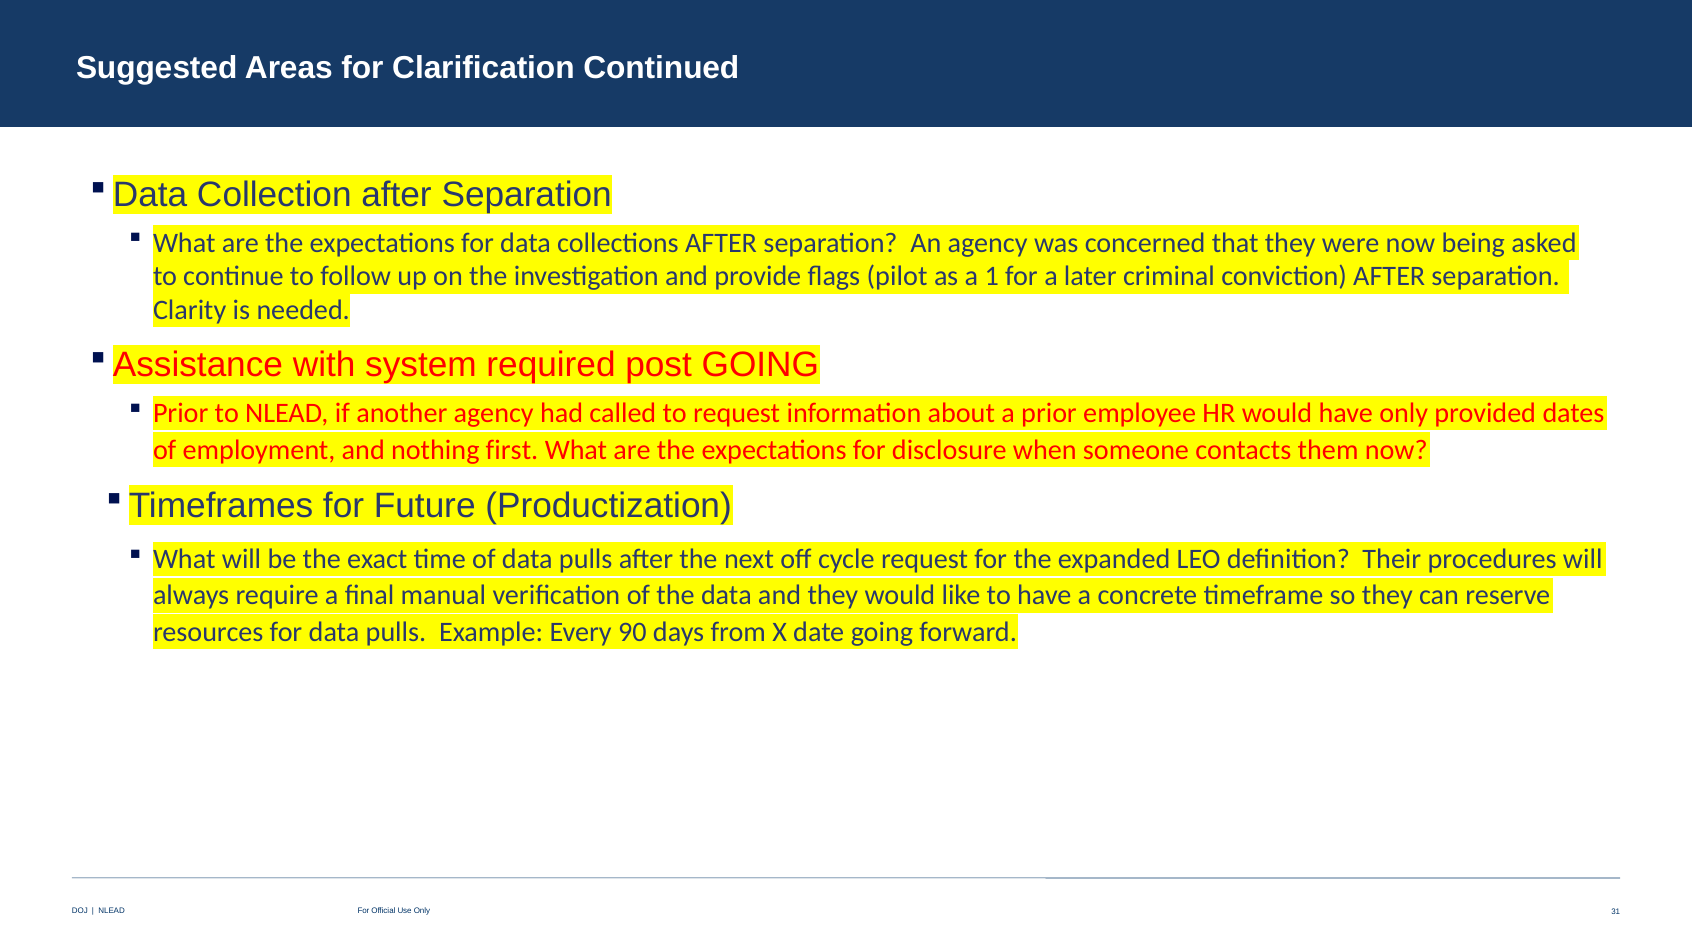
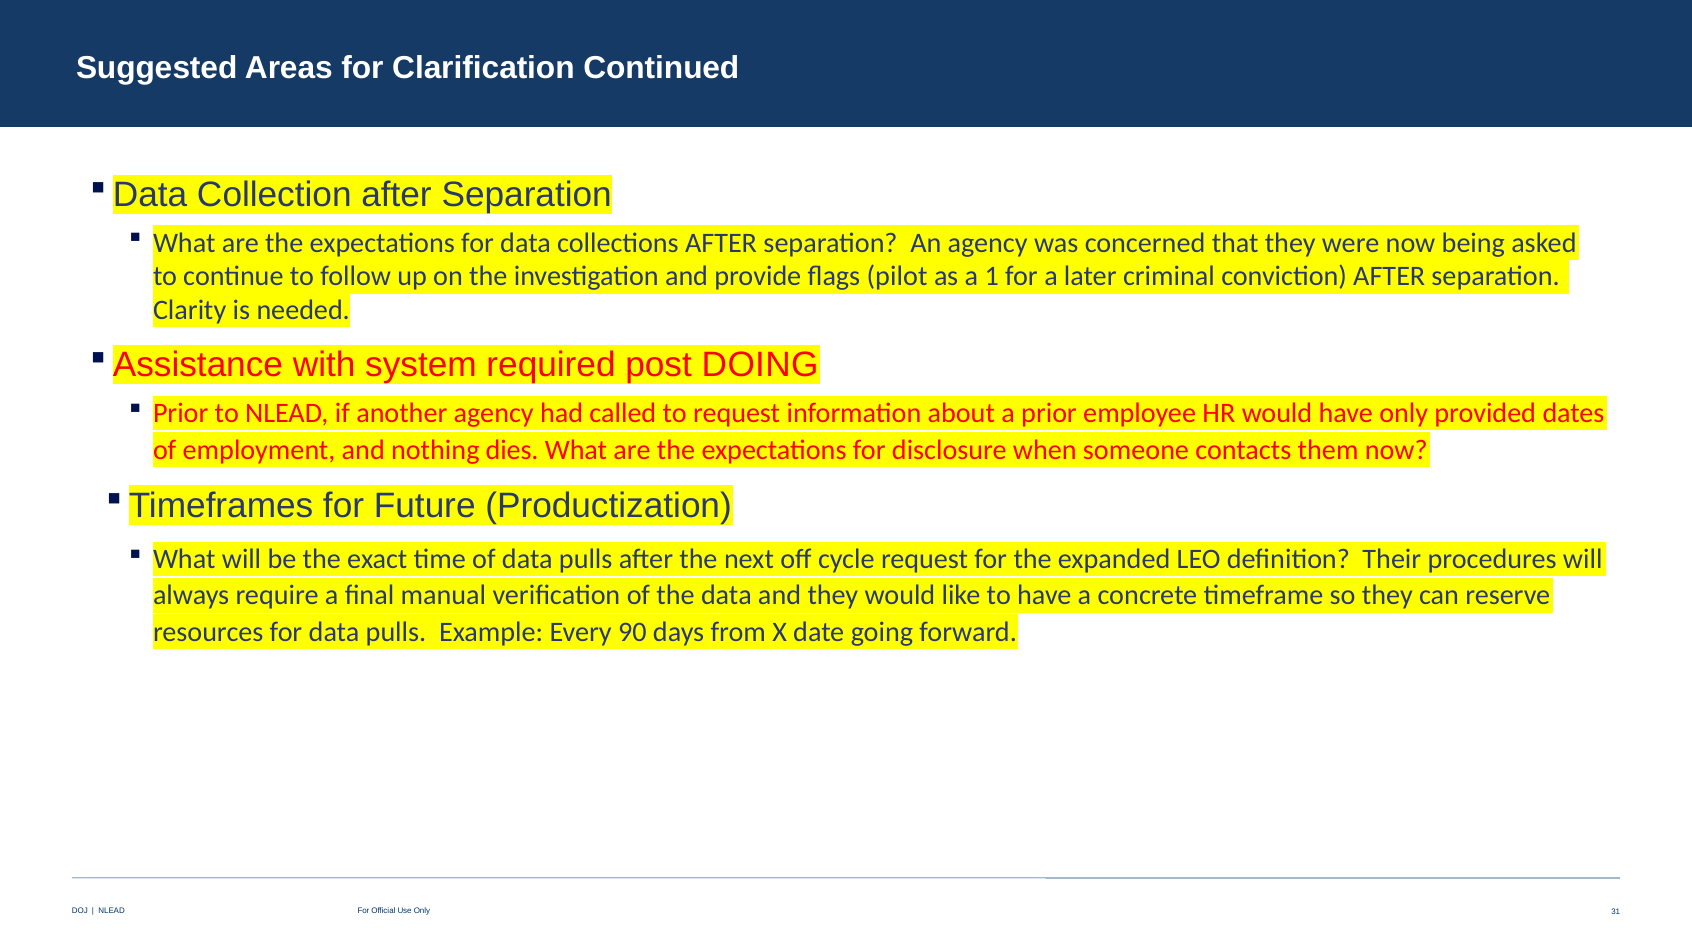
post GOING: GOING -> DOING (760, 365)
first: first -> dies (512, 450)
